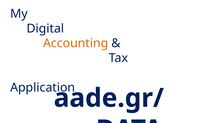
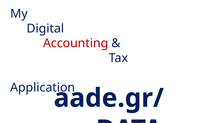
Accounting colour: orange -> red (76, 43)
